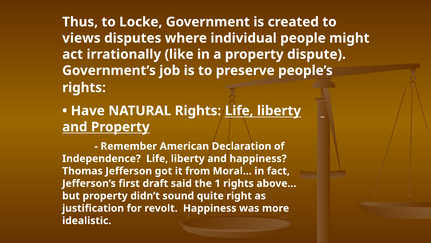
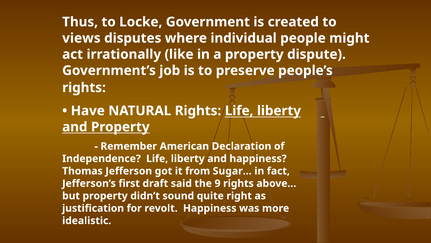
Moral…: Moral… -> Sugar… (232, 171)
1: 1 -> 9 (218, 183)
